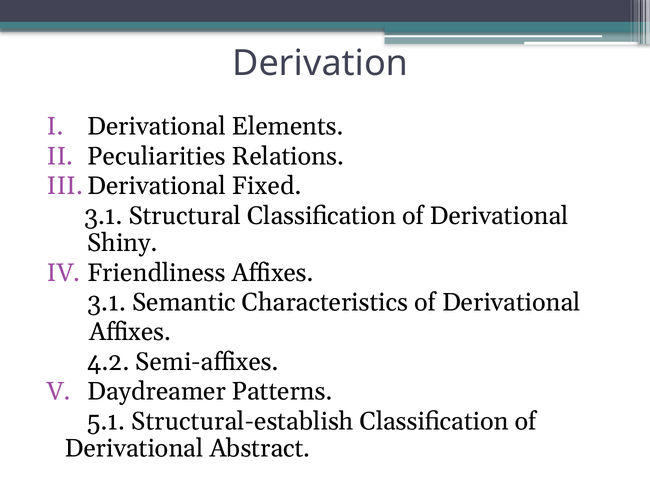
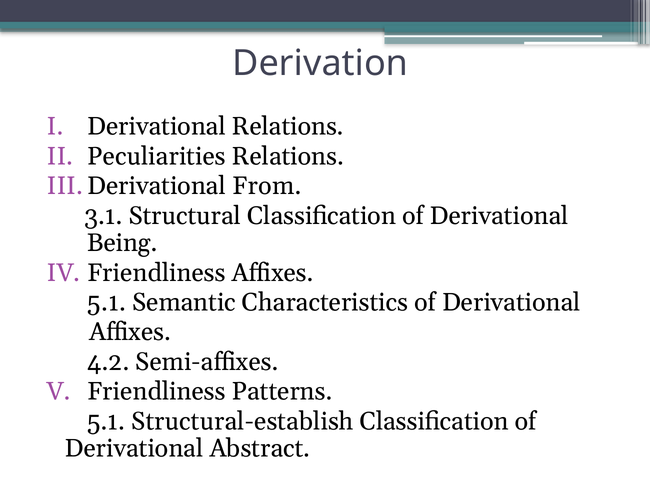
Derivational Elements: Elements -> Relations (288, 127)
Fixed: Fixed -> From (267, 186)
Shiny: Shiny -> Being (122, 243)
3.1: 3.1 -> 5.1 (107, 303)
Daydreamer: Daydreamer -> Friendliness (157, 392)
